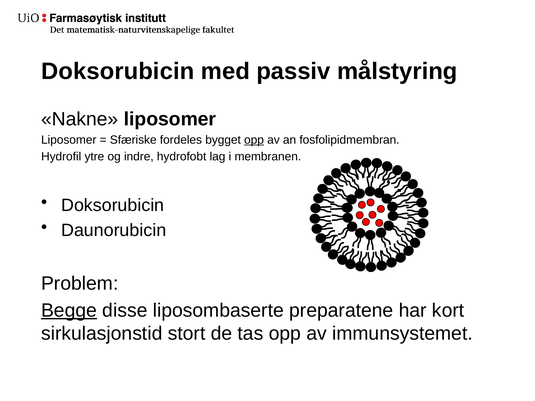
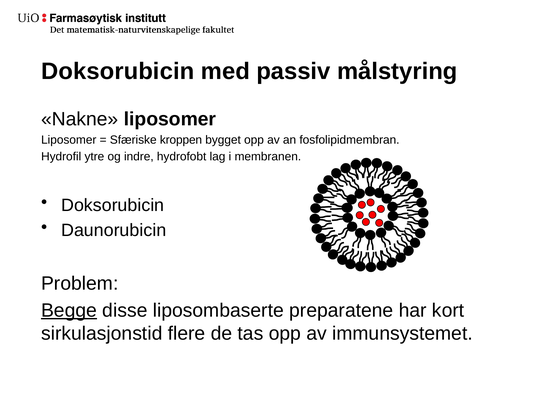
fordeles: fordeles -> kroppen (181, 140)
opp underline: present -> none (254, 140)
stort: stort -> flere (187, 334)
